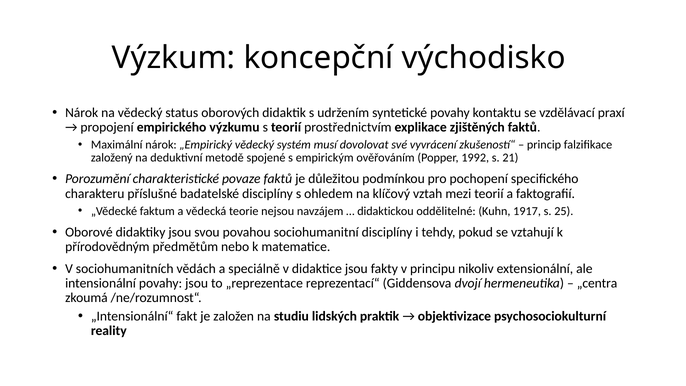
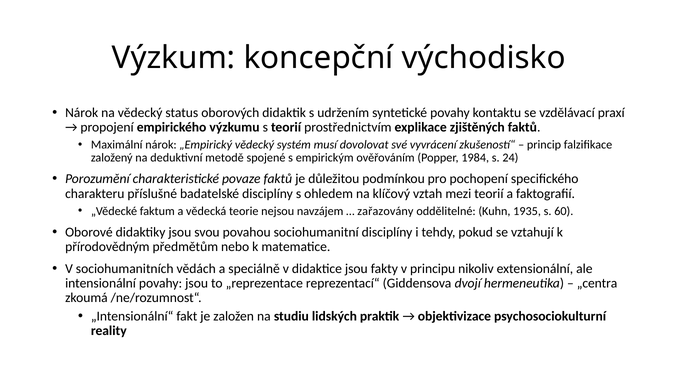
1992: 1992 -> 1984 (475, 158)
21: 21 -> 24 (510, 158)
didaktickou: didaktickou -> zařazovány (385, 211)
1917: 1917 -> 1935 (527, 211)
25: 25 -> 60 (564, 211)
